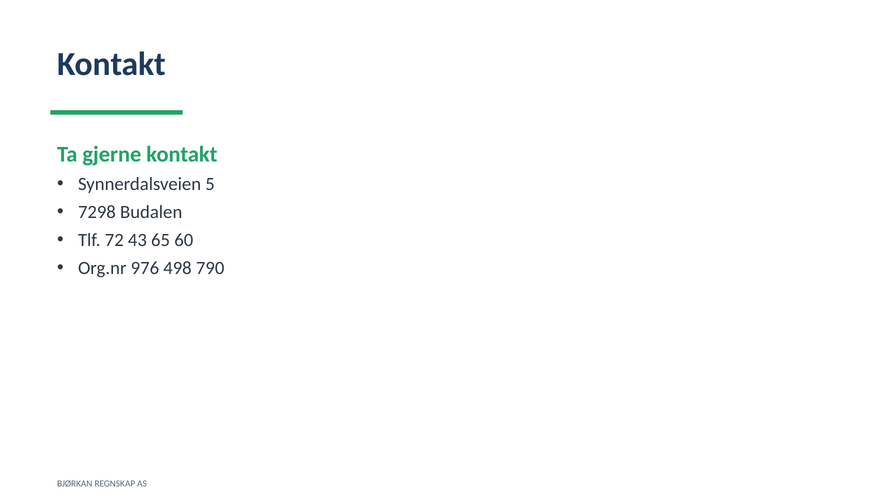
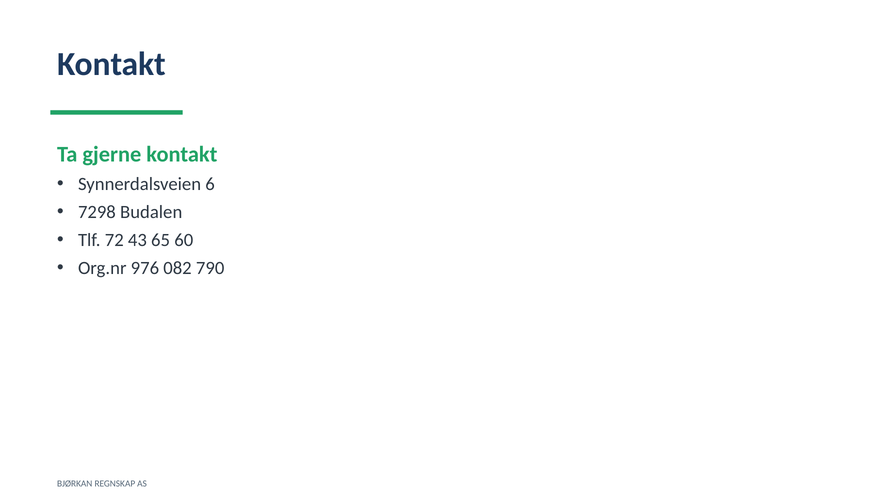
5: 5 -> 6 (210, 184)
498: 498 -> 082 (178, 268)
